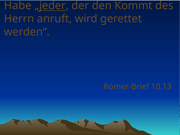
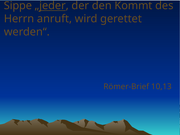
Habe: Habe -> Sippe (18, 6)
